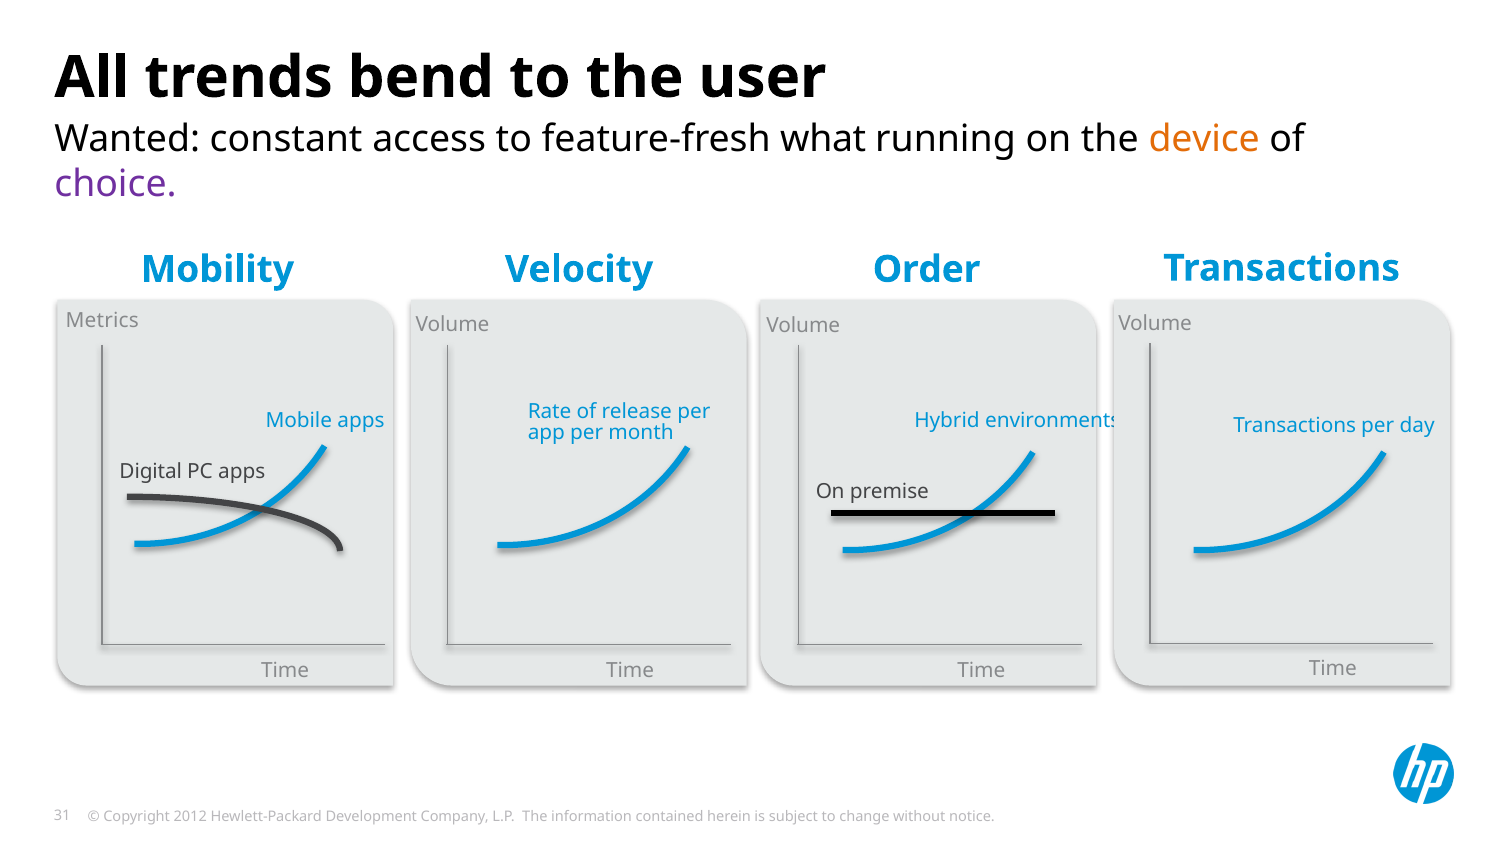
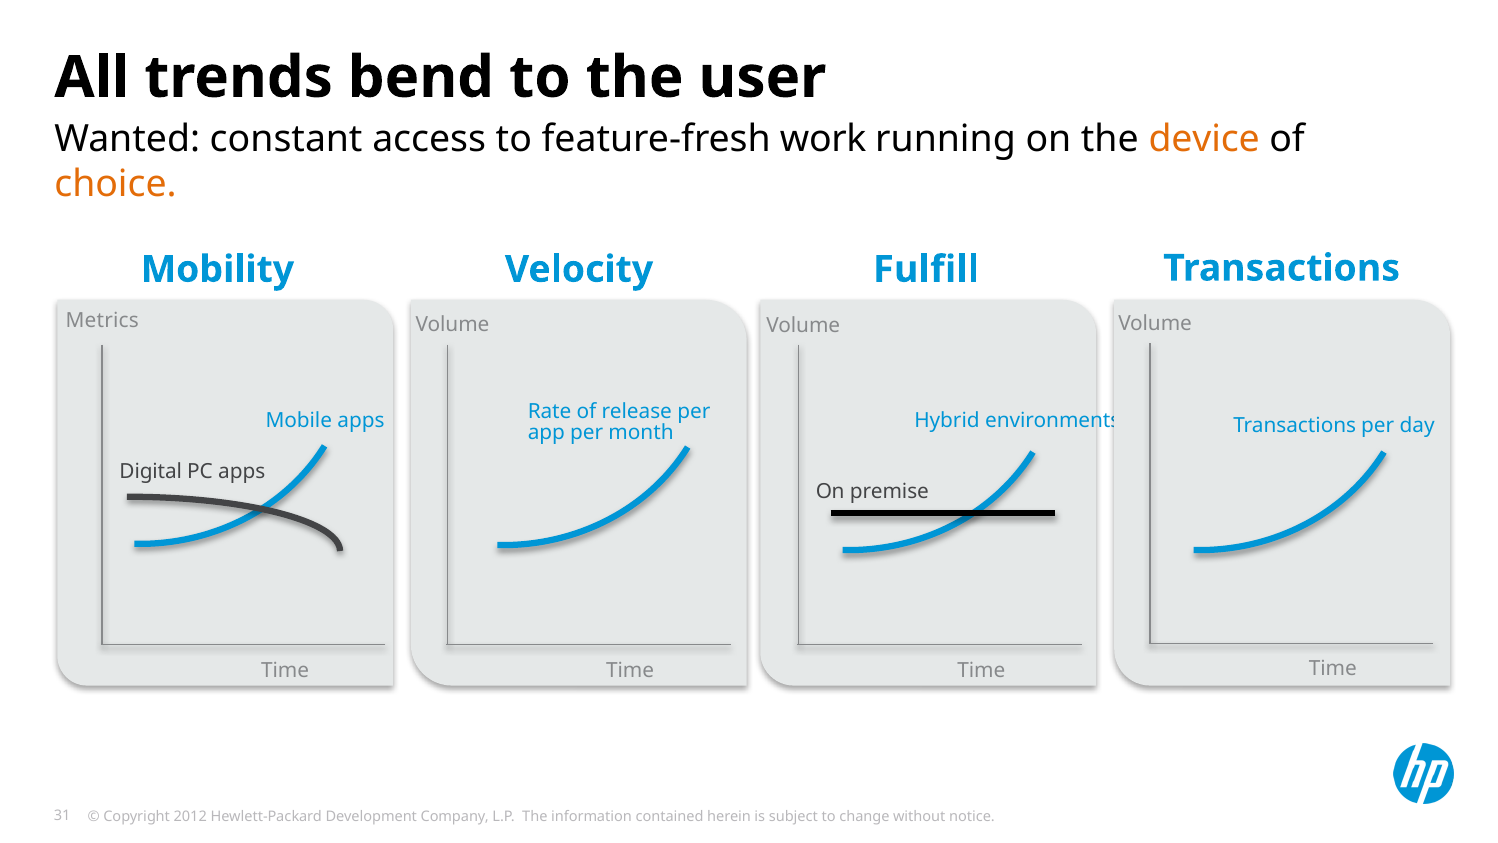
what: what -> work (823, 139)
choice colour: purple -> orange (116, 184)
Order: Order -> Fulfill (926, 269)
